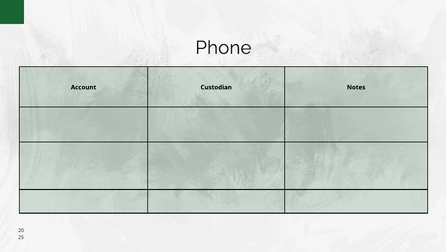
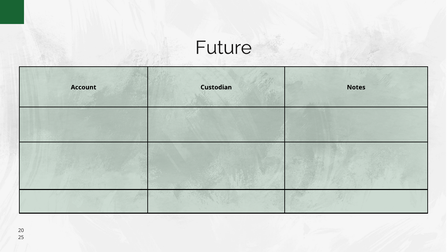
Phone: Phone -> Future (224, 48)
